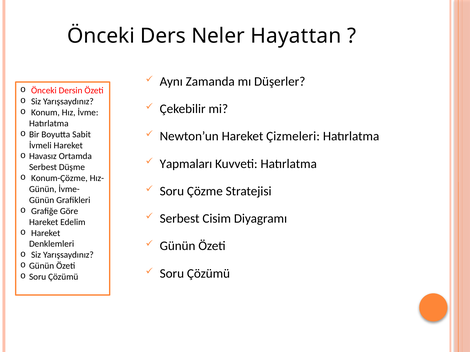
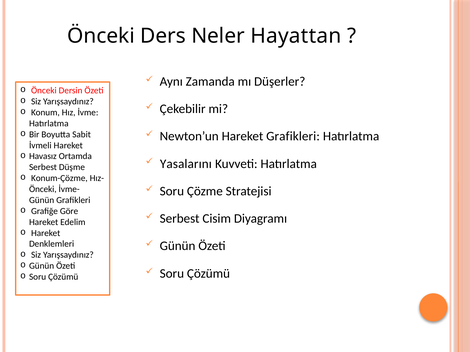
Hareket Çizmeleri: Çizmeleri -> Grafikleri (293, 137)
Yapmaları: Yapmaları -> Yasalarını (186, 164)
Günün: Günün -> Önceki (43, 189)
